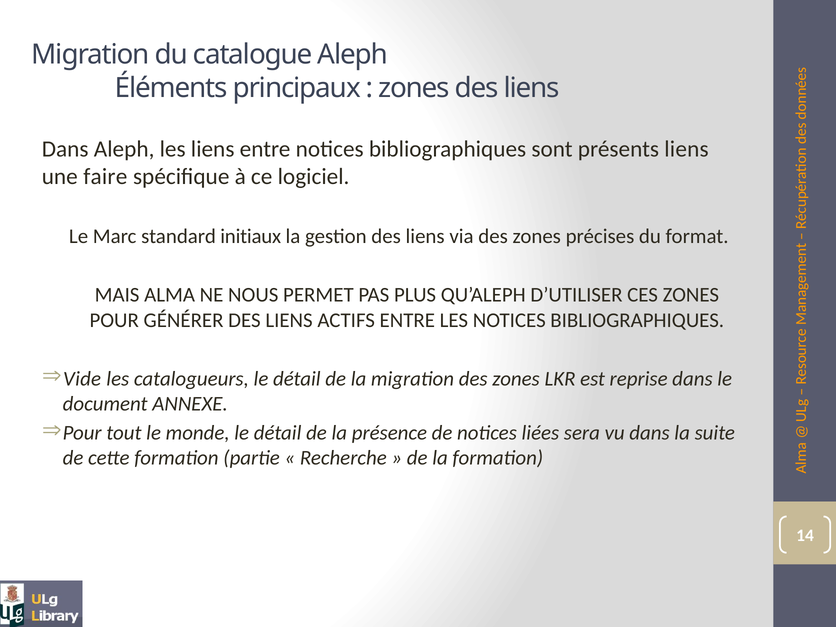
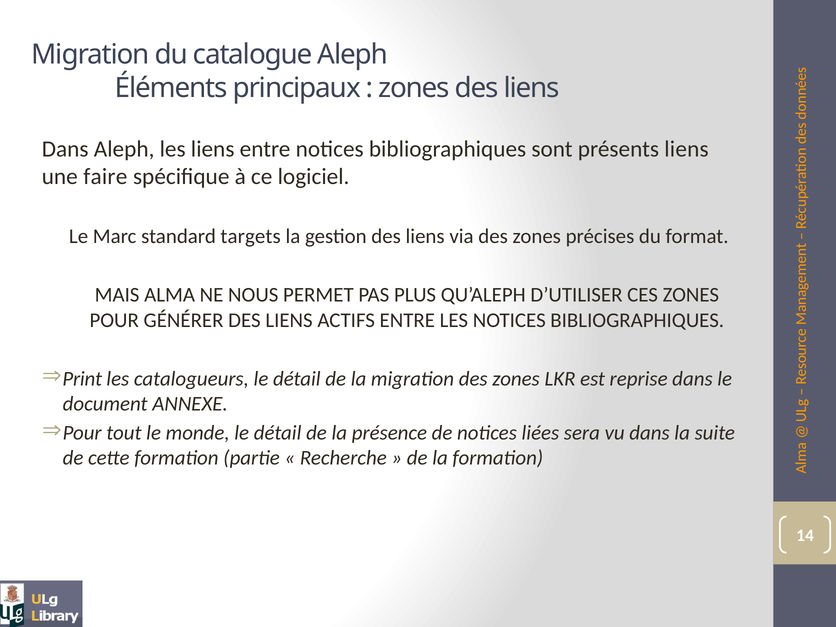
initiaux: initiaux -> targets (251, 237)
Vide: Vide -> Print (82, 379)
